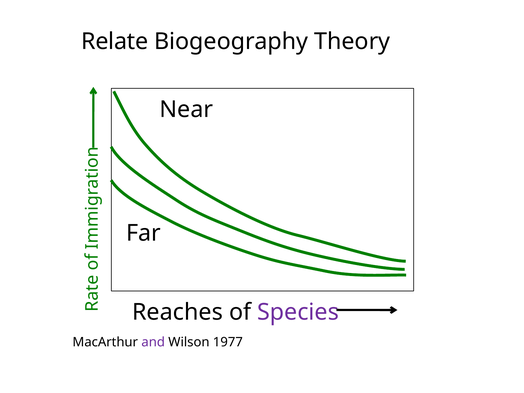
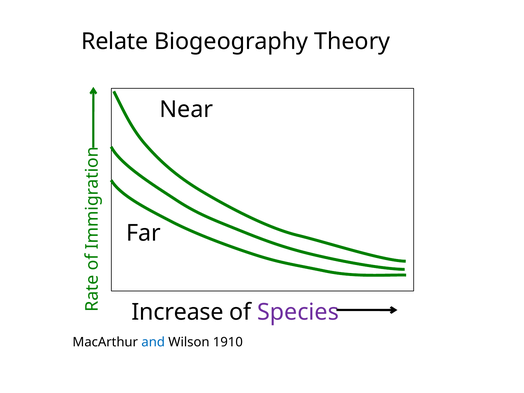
Reaches: Reaches -> Increase (178, 312)
and colour: purple -> blue (153, 342)
1977: 1977 -> 1910 (228, 342)
